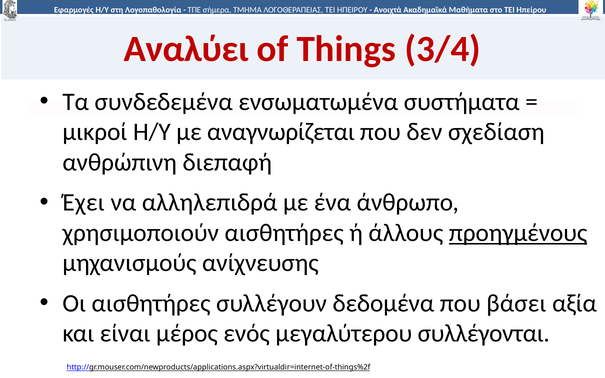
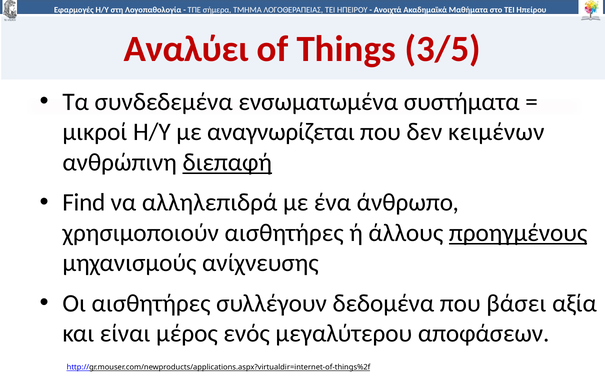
3/4: 3/4 -> 3/5 (443, 49)
σχεδίαση: σχεδίαση -> κειμένων (496, 132)
διεπαφή underline: none -> present (227, 162)
Έχει: Έχει -> Find (84, 203)
συλλέγονται: συλλέγονται -> αποφάσεων (484, 334)
